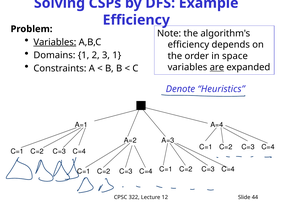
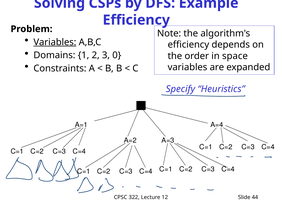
3 1: 1 -> 0 (117, 55)
are underline: present -> none (217, 67)
Denote: Denote -> Specify (180, 89)
